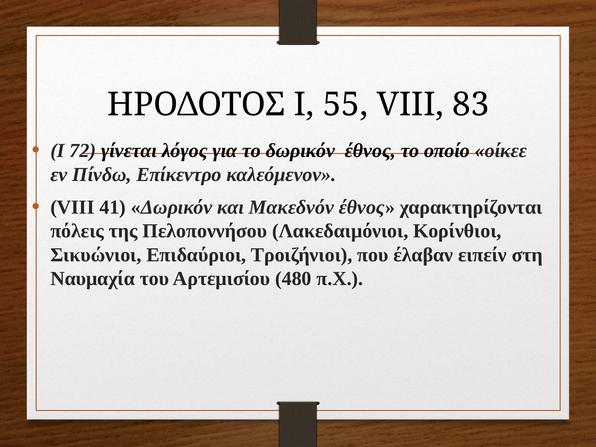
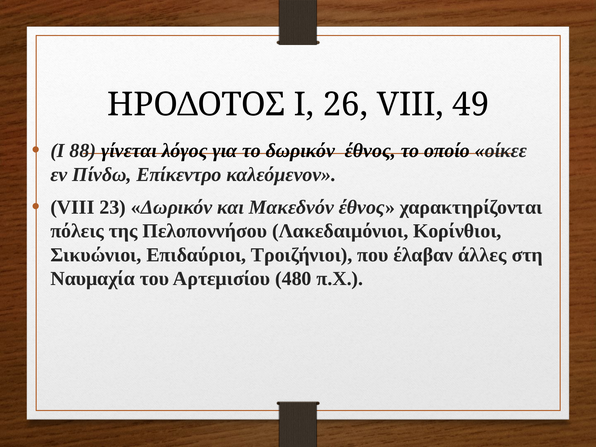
55: 55 -> 26 (345, 104)
83: 83 -> 49 (471, 104)
72: 72 -> 88 (83, 151)
41: 41 -> 23 (113, 207)
ειπείν: ειπείν -> άλλες (482, 255)
